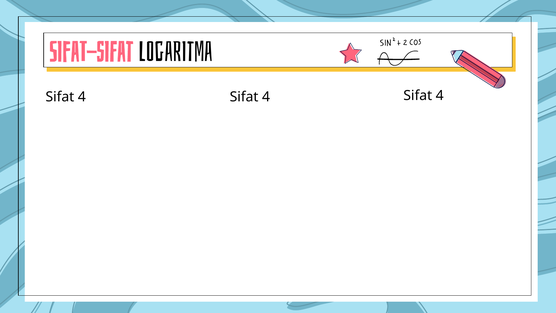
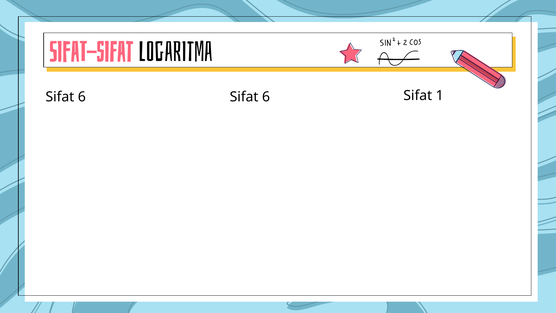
4: 4 -> 6 (82, 97)
4: 4 -> 6 (266, 97)
4: 4 -> 1 (440, 96)
